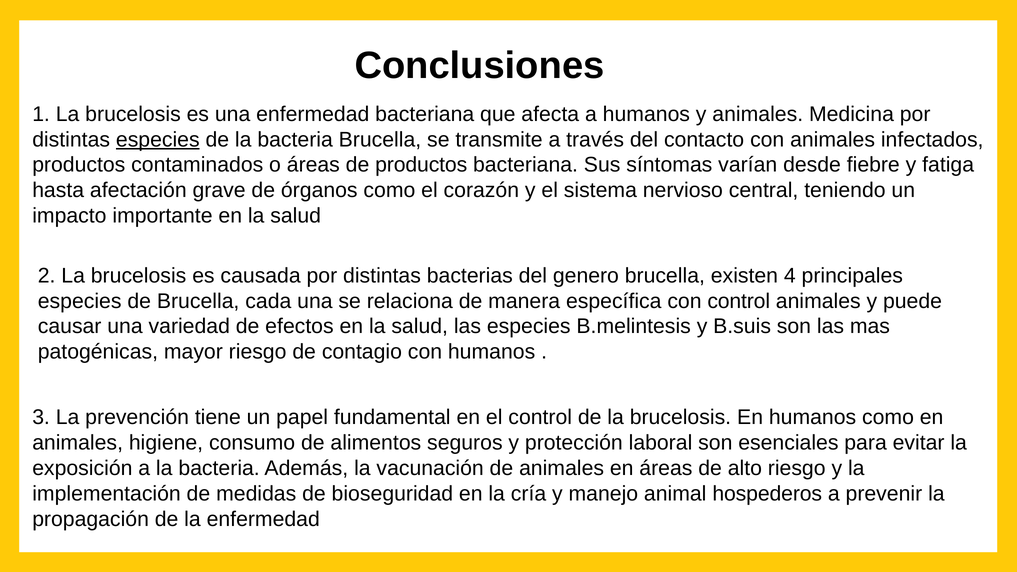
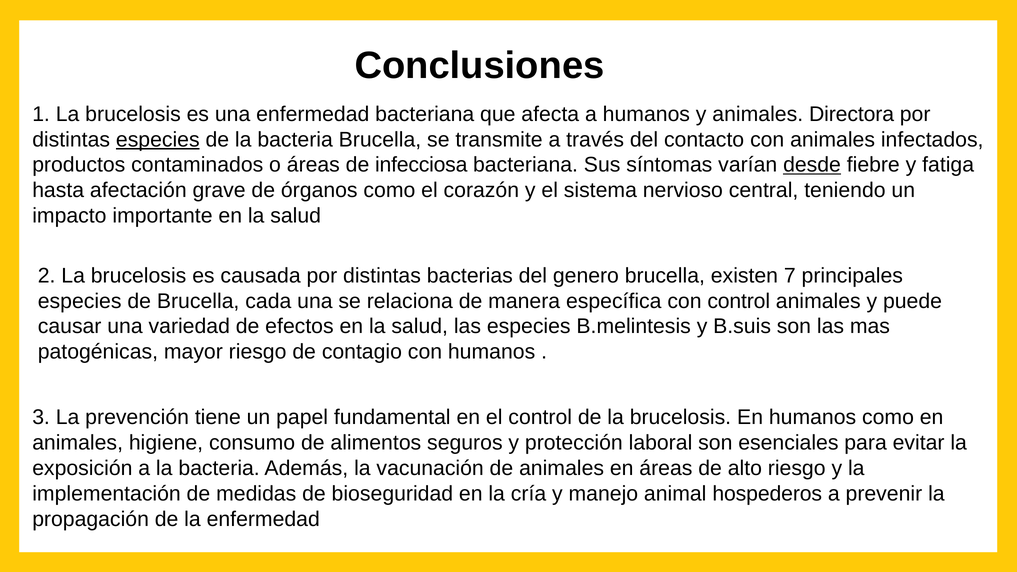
Medicina: Medicina -> Directora (852, 114)
de productos: productos -> infecciosa (421, 165)
desde underline: none -> present (812, 165)
4: 4 -> 7 (790, 276)
